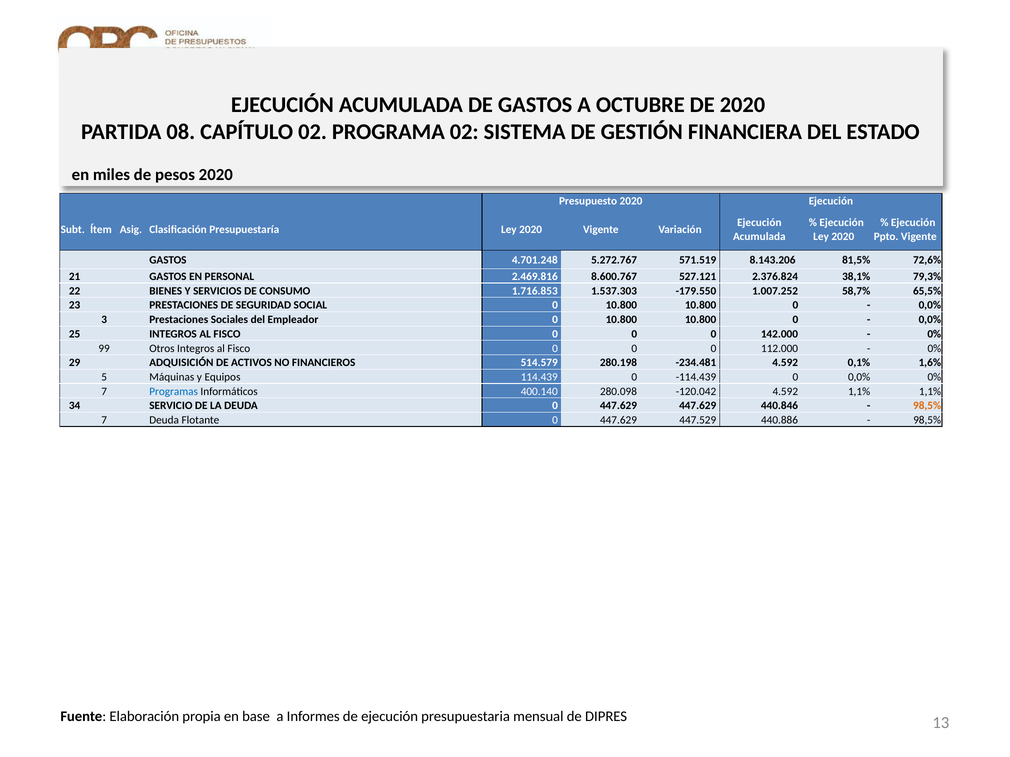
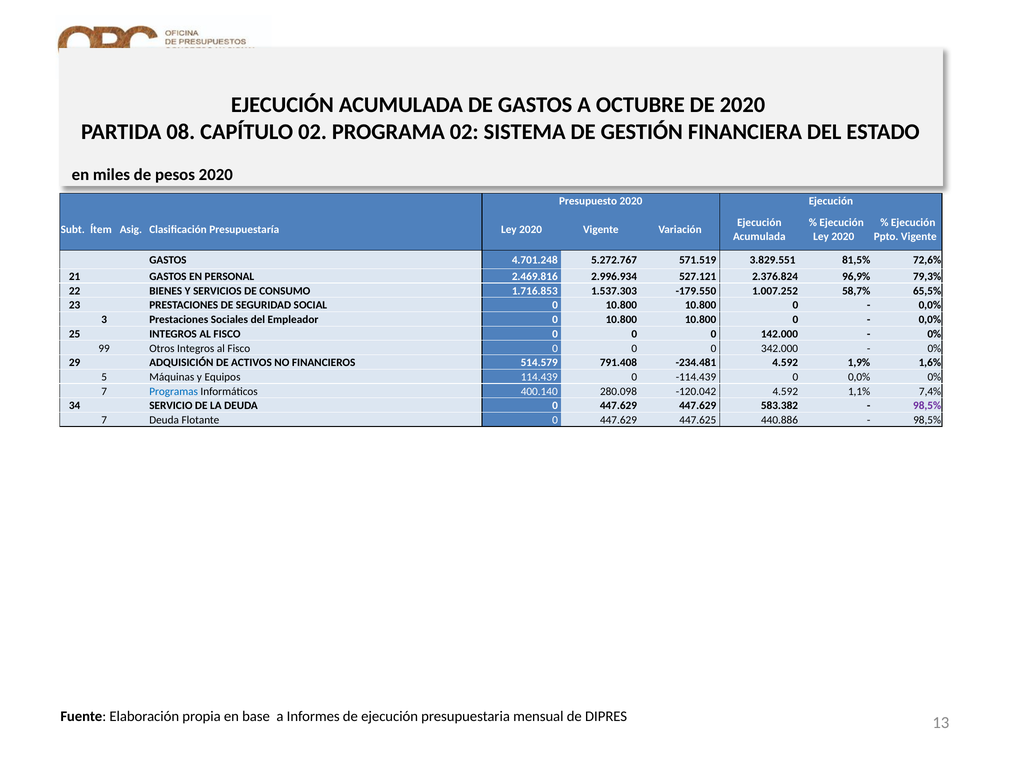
8.143.206: 8.143.206 -> 3.829.551 (773, 260)
8.600.767: 8.600.767 -> 2.996.934 (614, 277)
38,1%: 38,1% -> 96,9% (856, 277)
112.000: 112.000 -> 342.000 (780, 349)
280.198: 280.198 -> 791.408 (618, 363)
0,1%: 0,1% -> 1,9% (859, 363)
1,1% 1,1%: 1,1% -> 7,4% (930, 392)
440.846: 440.846 -> 583.382 (779, 406)
98,5% colour: orange -> purple (927, 406)
447.529: 447.529 -> 447.625 (698, 420)
